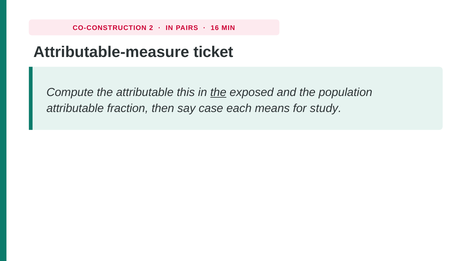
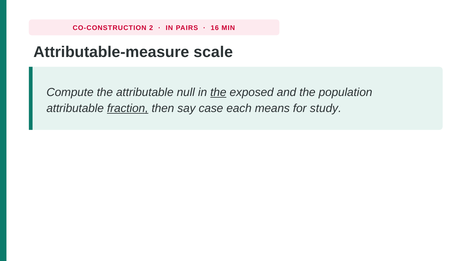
ticket: ticket -> scale (213, 52)
this: this -> null (186, 92)
fraction underline: none -> present (128, 109)
